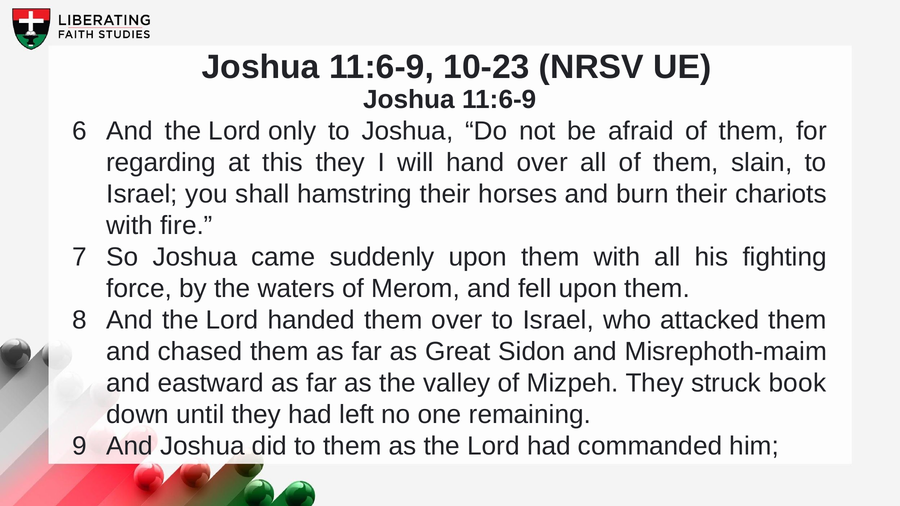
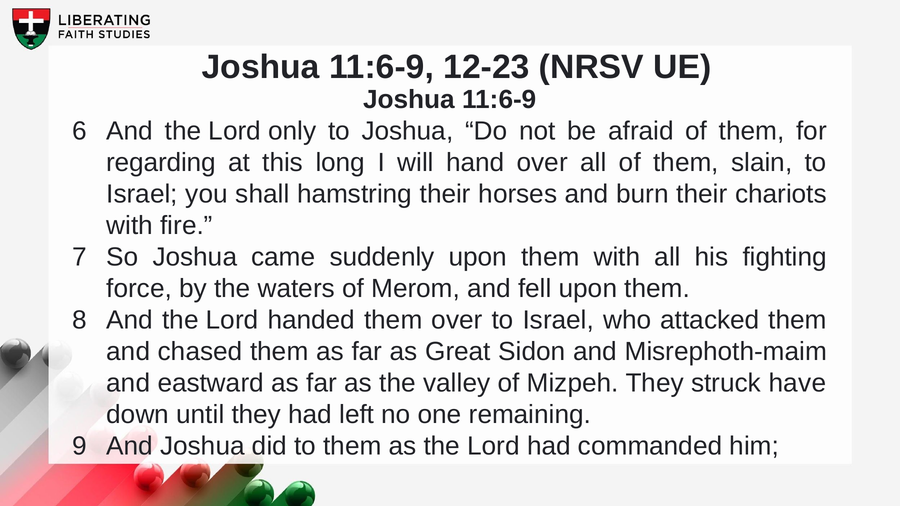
10-23: 10-23 -> 12-23 (486, 67)
this they: they -> long (340, 163)
book: book -> have (797, 383)
